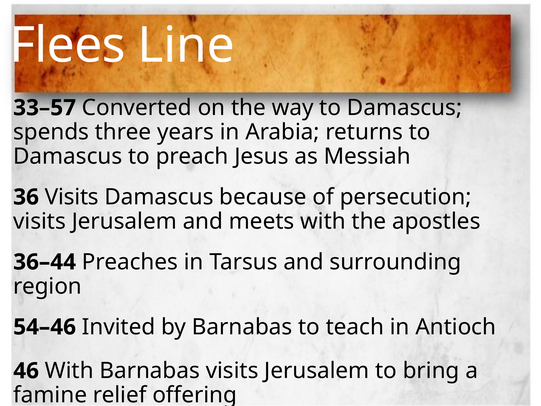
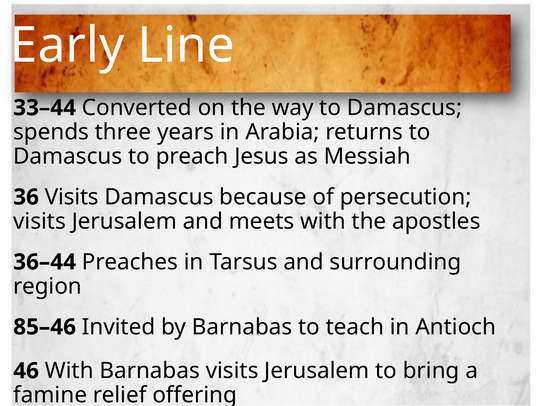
Flees: Flees -> Early (67, 45)
33–57: 33–57 -> 33–44 (45, 108)
54–46: 54–46 -> 85–46 (45, 327)
